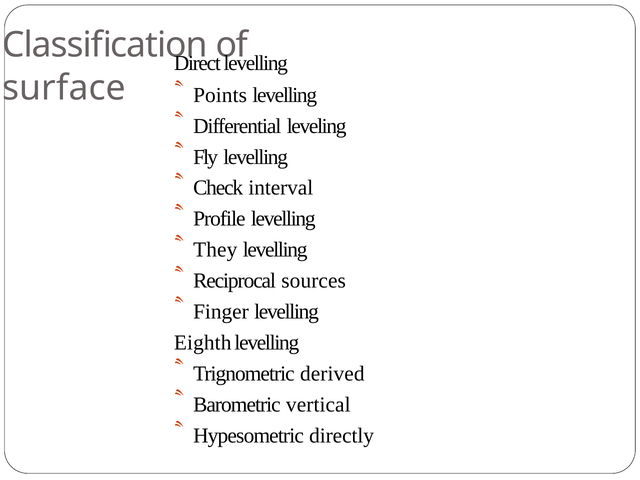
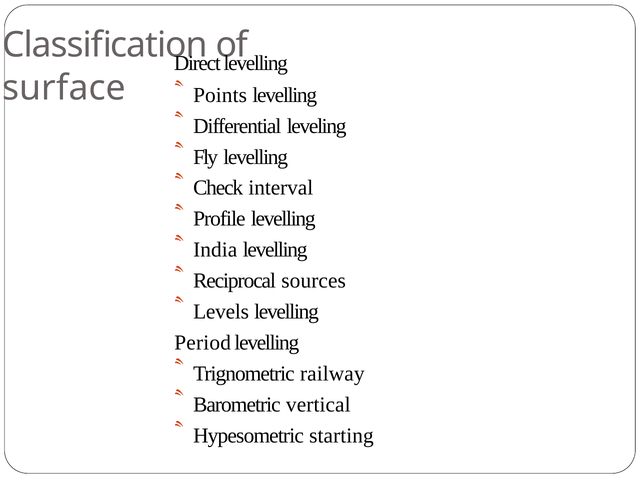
They: They -> India (215, 250)
Finger: Finger -> Levels (221, 312)
Eighth: Eighth -> Period (203, 343)
derived: derived -> railway (332, 374)
directly: directly -> starting (341, 435)
